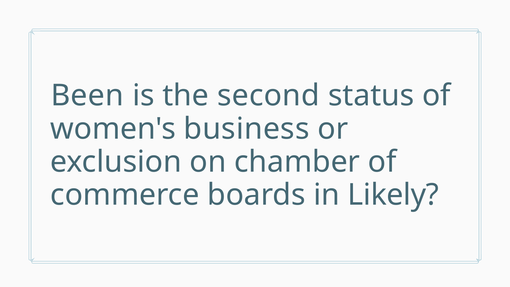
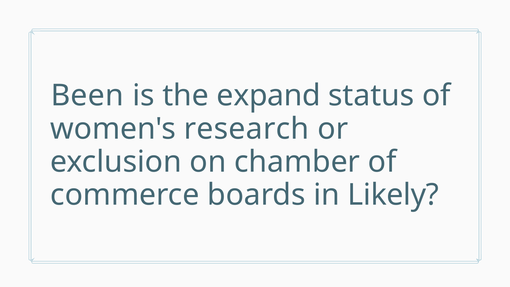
second: second -> expand (269, 96)
business: business -> research (247, 129)
